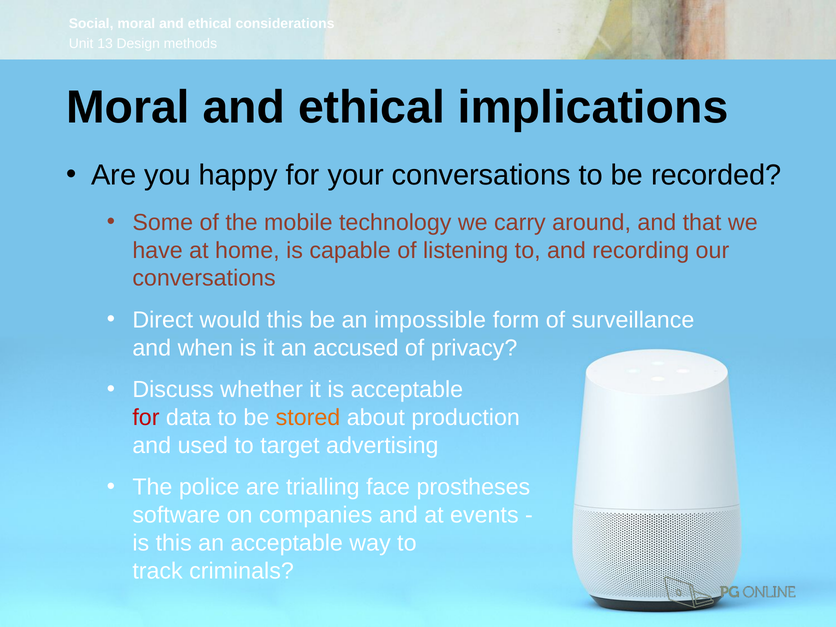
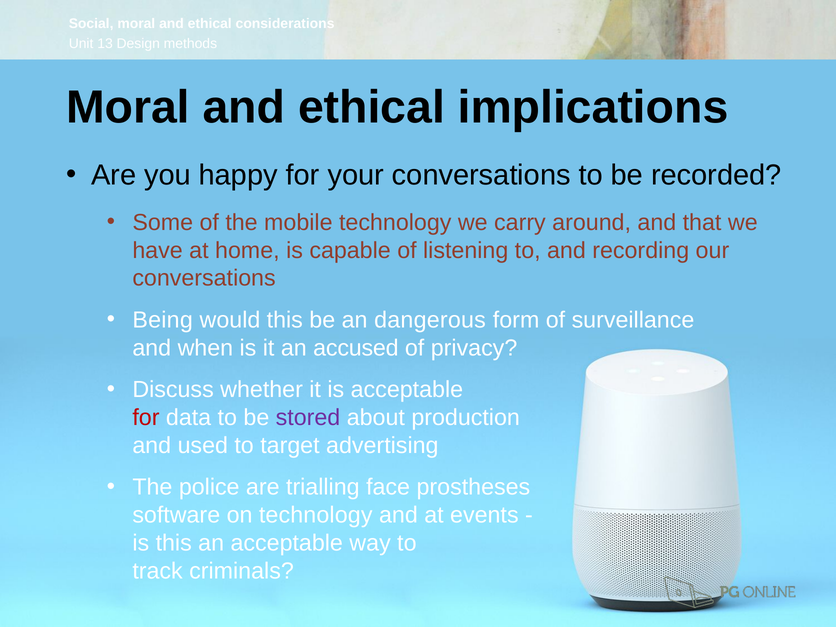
Direct: Direct -> Being (163, 320)
impossible: impossible -> dangerous (430, 320)
stored colour: orange -> purple (308, 418)
on companies: companies -> technology (316, 515)
